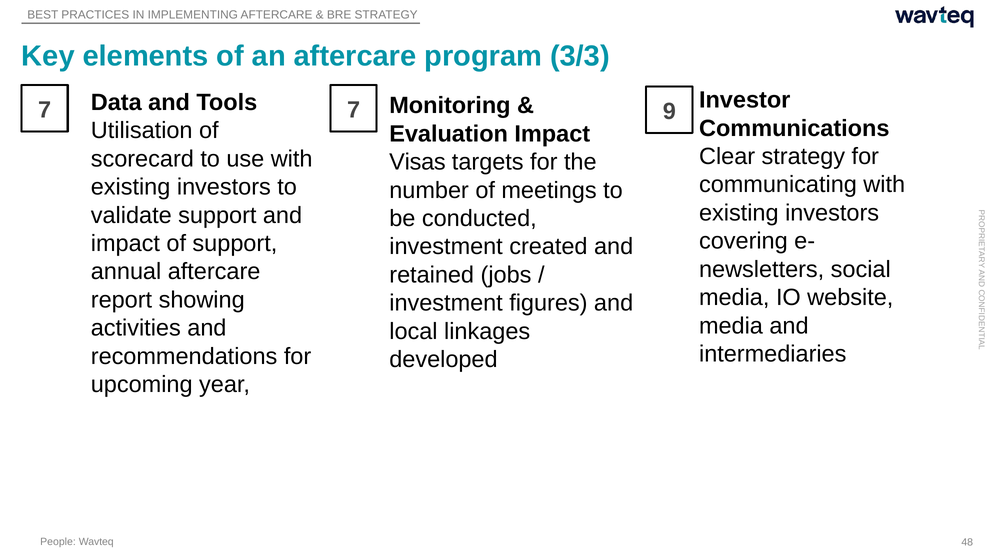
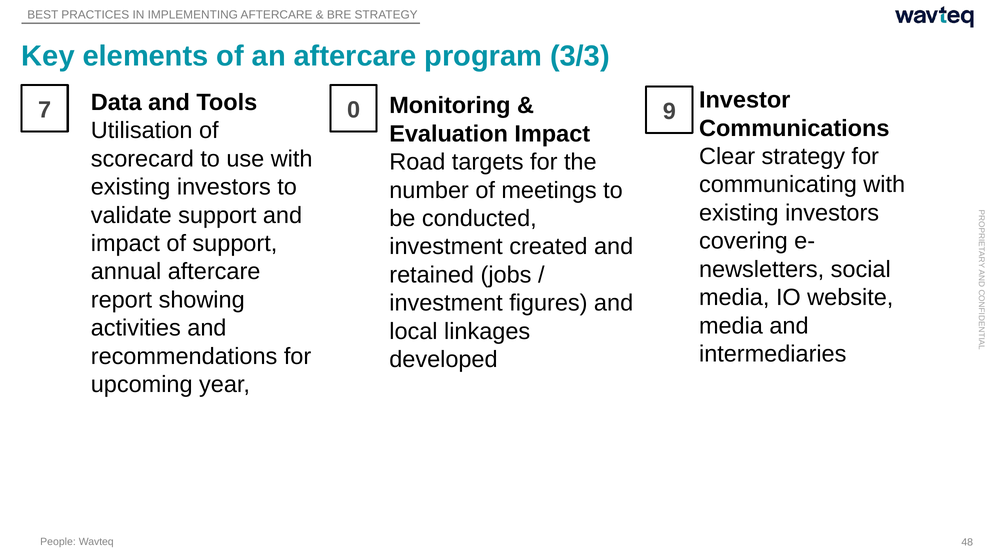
7 7: 7 -> 0 (354, 110)
Visas: Visas -> Road (417, 162)
